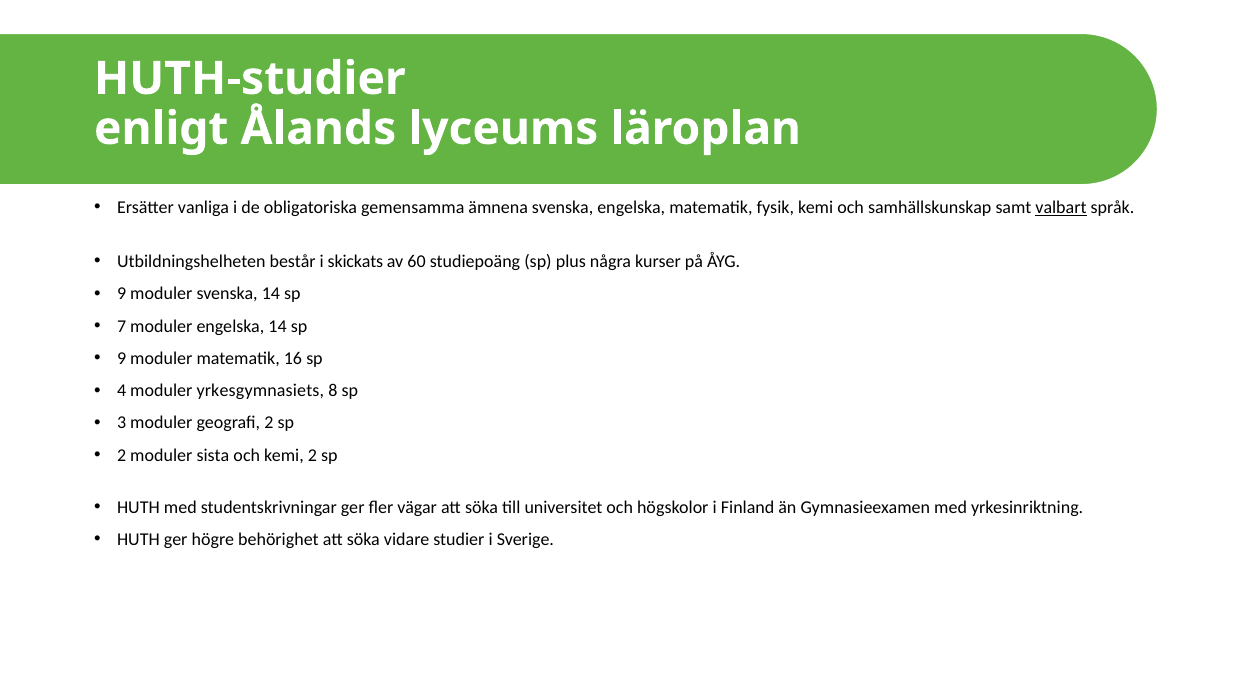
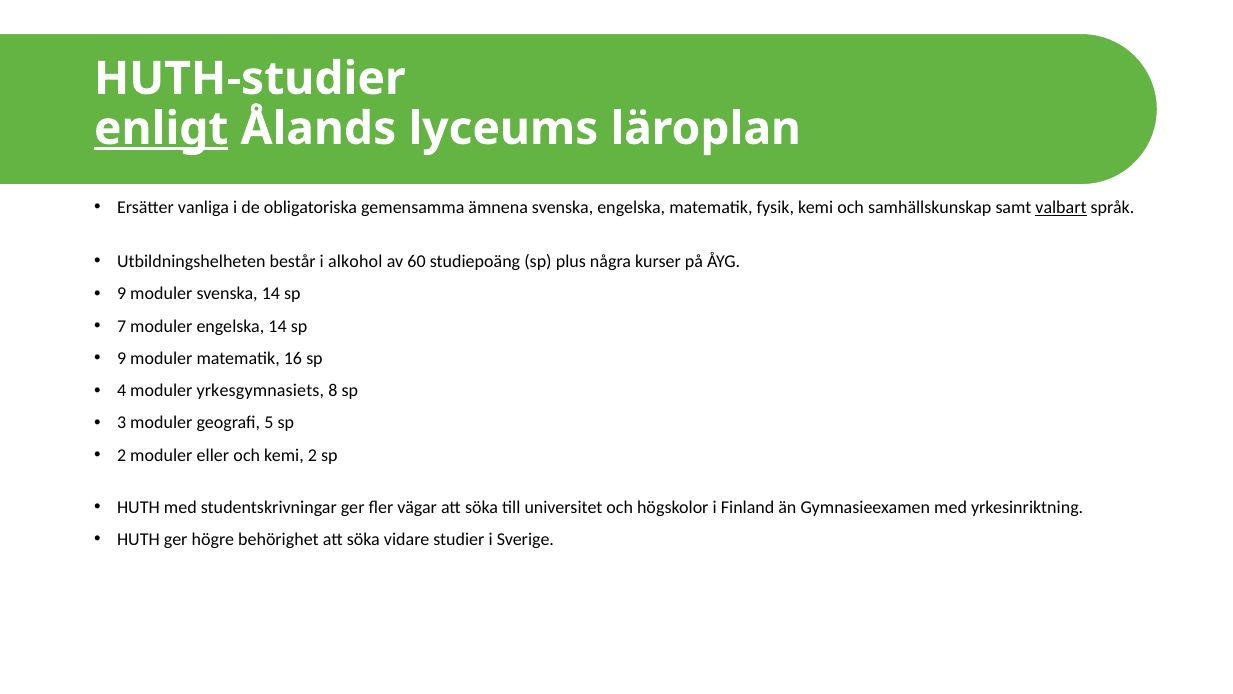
enligt underline: none -> present (161, 129)
skickats: skickats -> alkohol (355, 261)
geografi 2: 2 -> 5 (269, 423)
sista: sista -> eller (213, 455)
